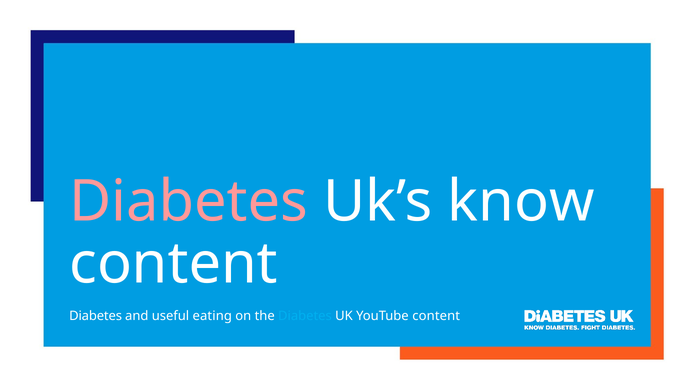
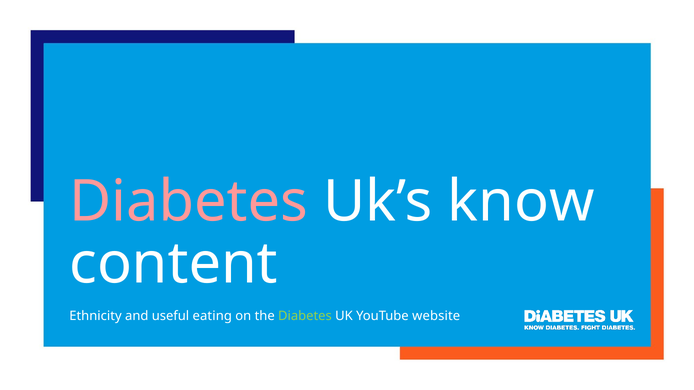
Diabetes: Diabetes -> Ethnicity (95, 316)
Diabetes colour: light blue -> light green (305, 316)
YouTube content: content -> website (436, 316)
